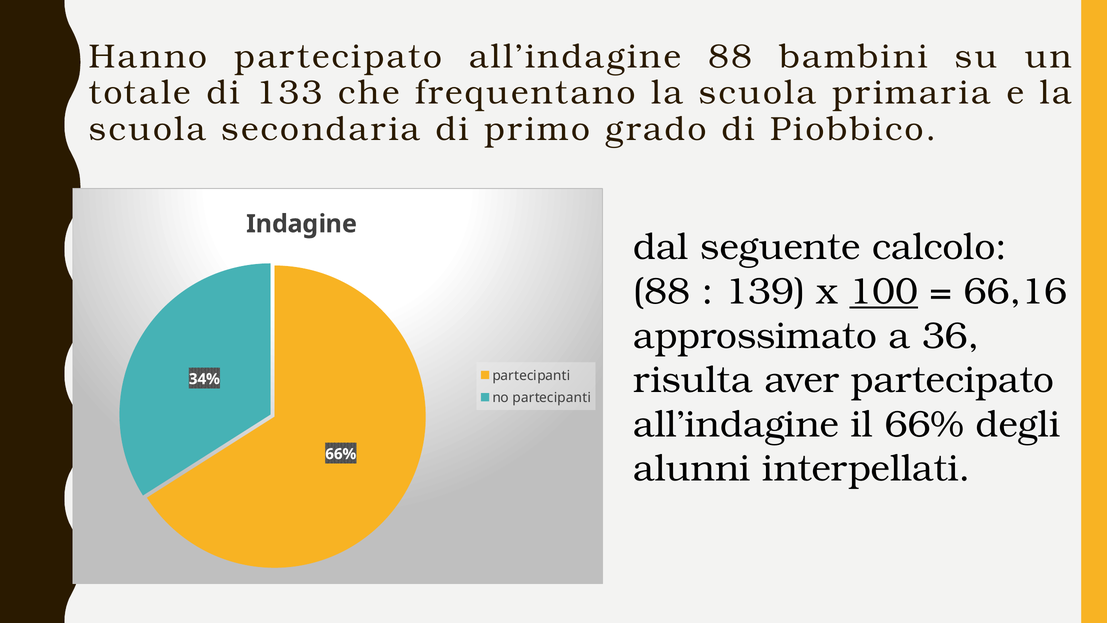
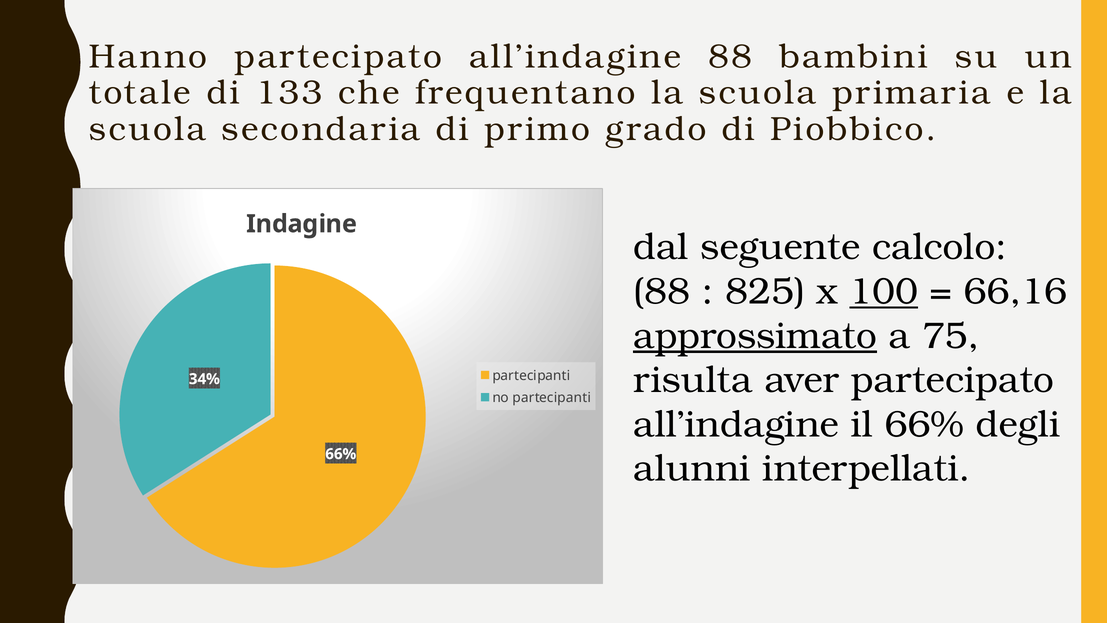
139: 139 -> 825 (765, 291)
approssimato underline: none -> present (755, 336)
36: 36 -> 75 (951, 336)
